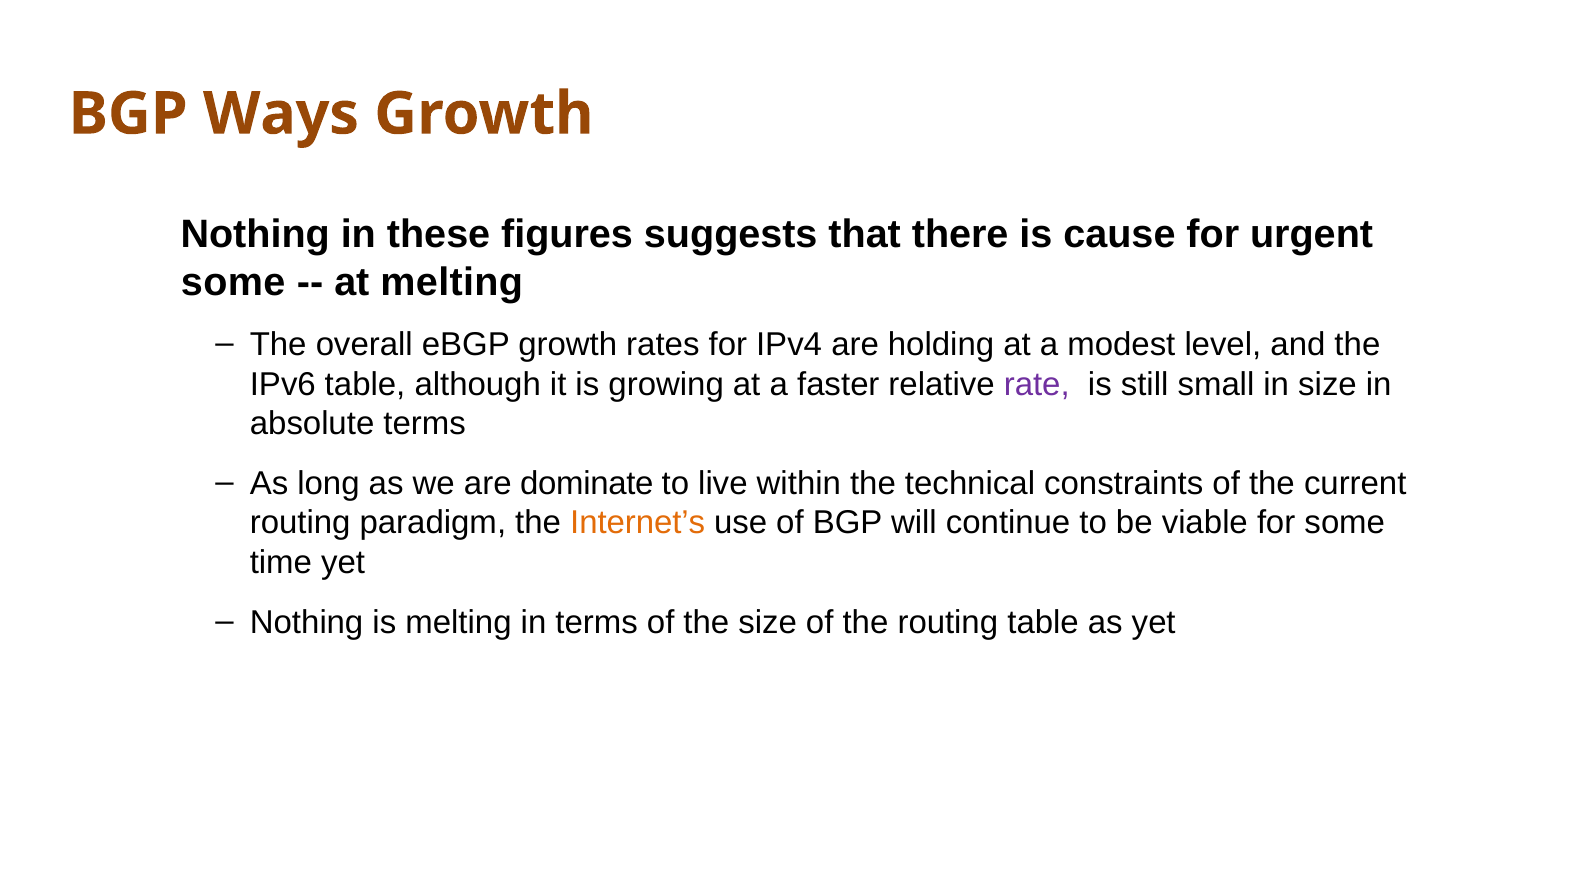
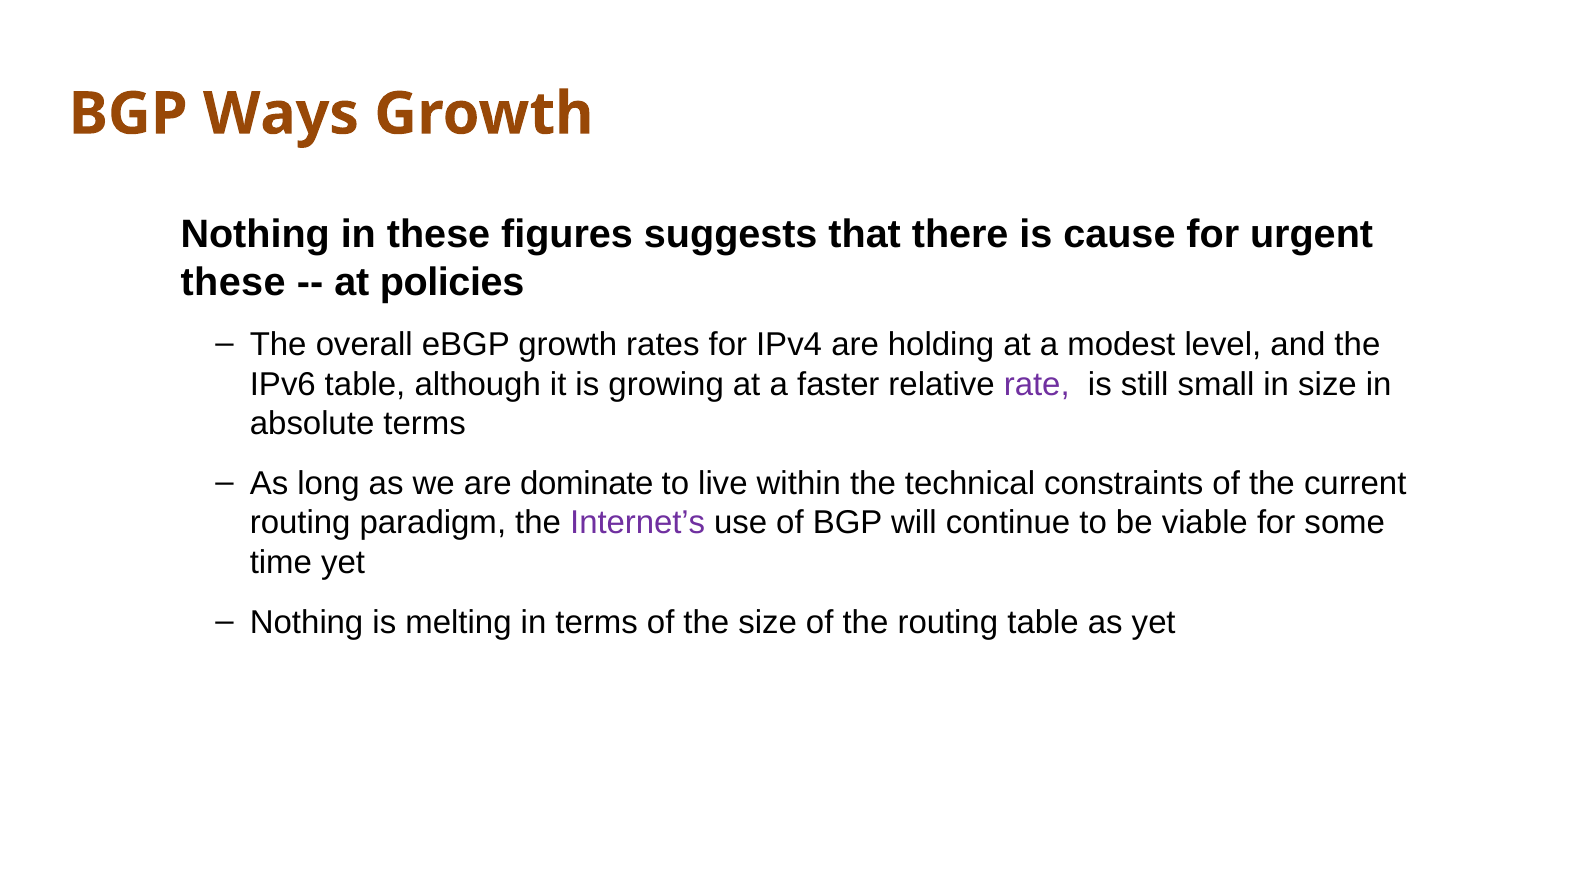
some: some -> these (233, 282)
at melting: melting -> policies (452, 282)
Internet’s colour: orange -> purple (638, 523)
